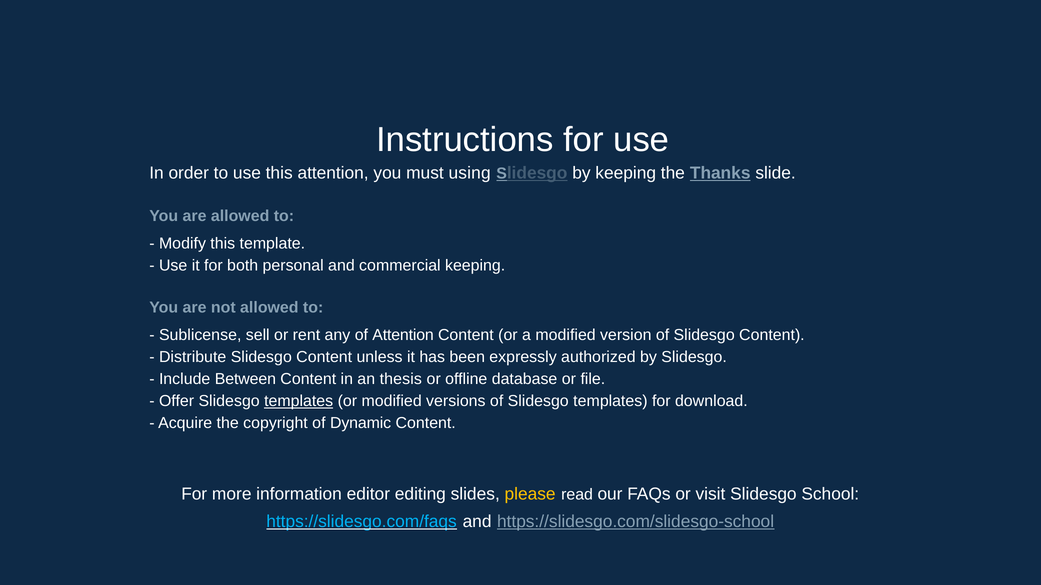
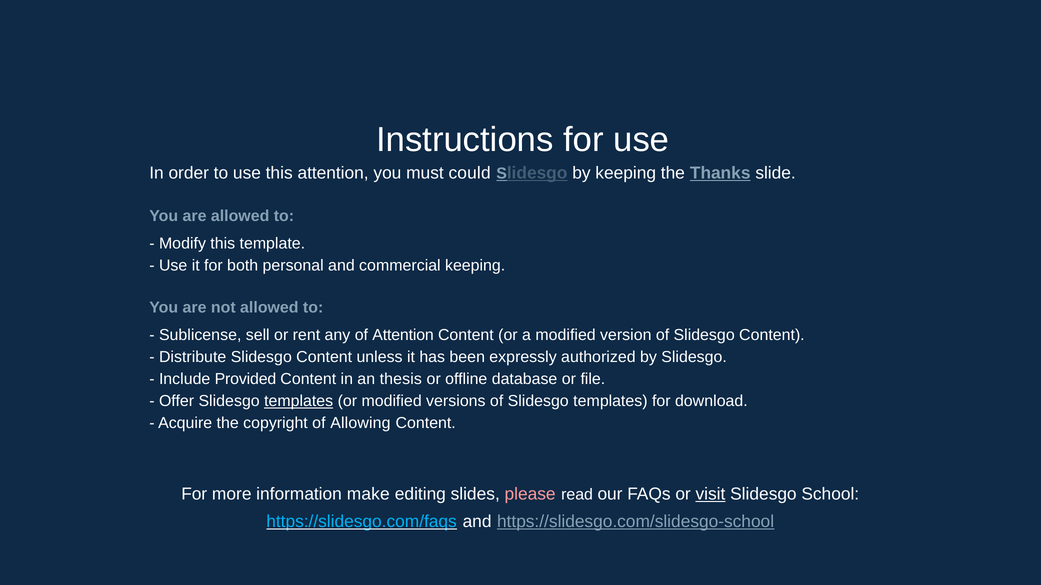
using: using -> could (470, 173)
Between: Between -> Provided (245, 379)
Dynamic: Dynamic -> Allowing (360, 423)
editor: editor -> make (368, 495)
please colour: yellow -> pink (530, 495)
visit underline: none -> present (710, 495)
